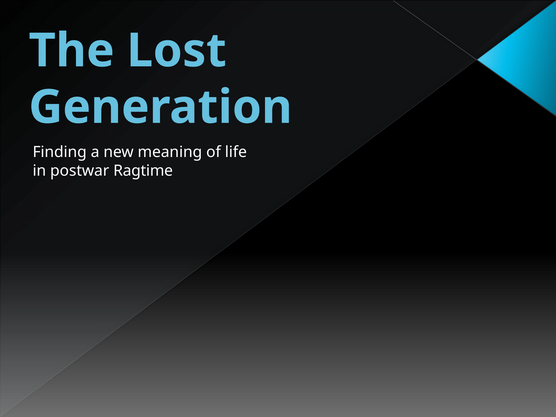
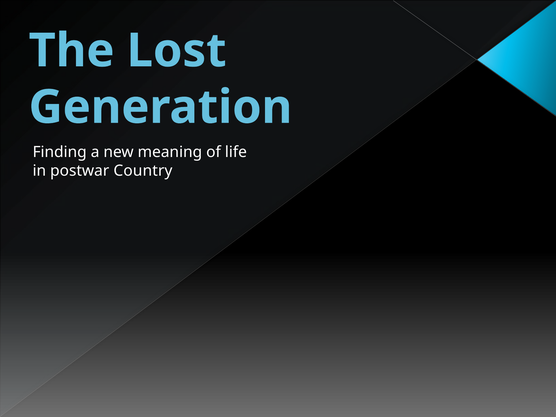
Ragtime: Ragtime -> Country (143, 171)
